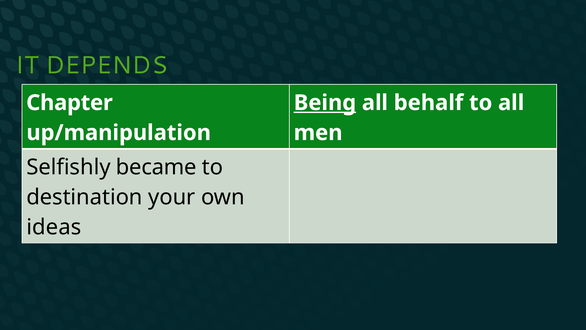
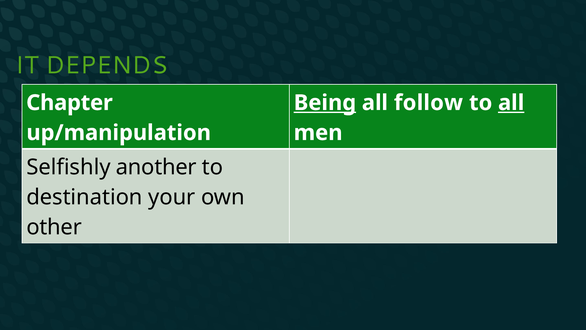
behalf: behalf -> follow (428, 103)
all underline: none -> present (511, 103)
became: became -> another (156, 167)
ideas: ideas -> other (54, 227)
